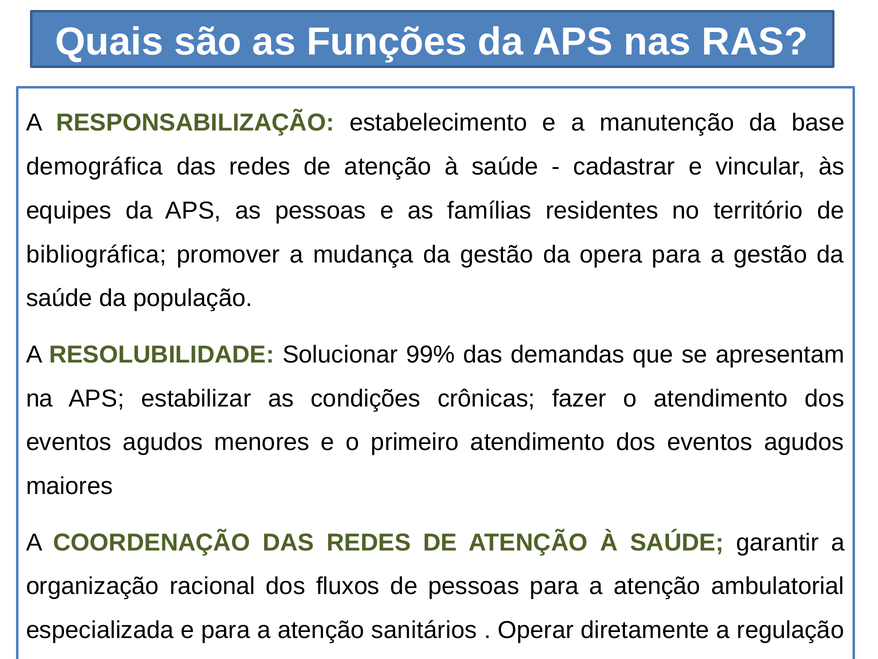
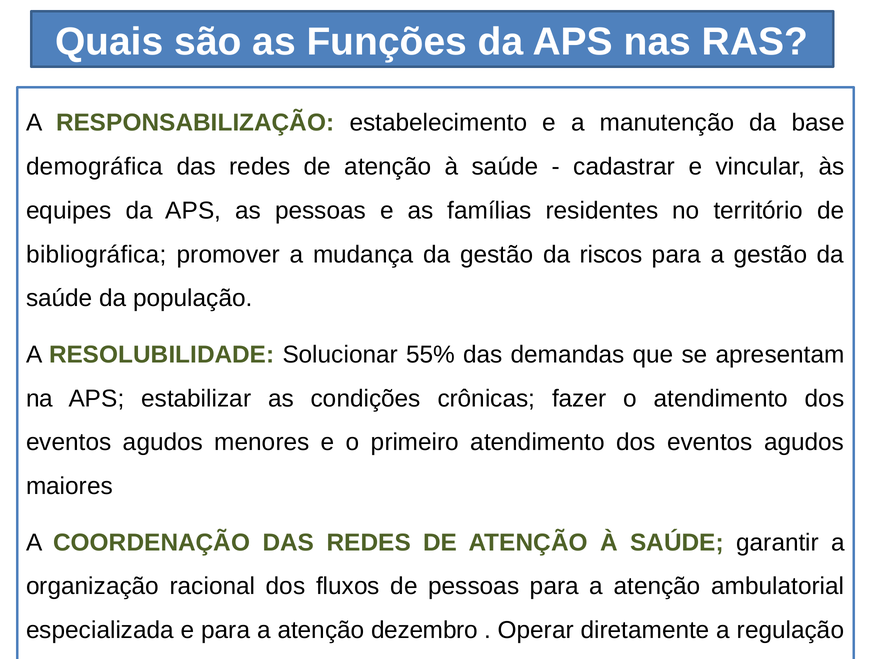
opera: opera -> riscos (611, 254)
99%: 99% -> 55% (430, 354)
sanitários: sanitários -> dezembro (424, 630)
